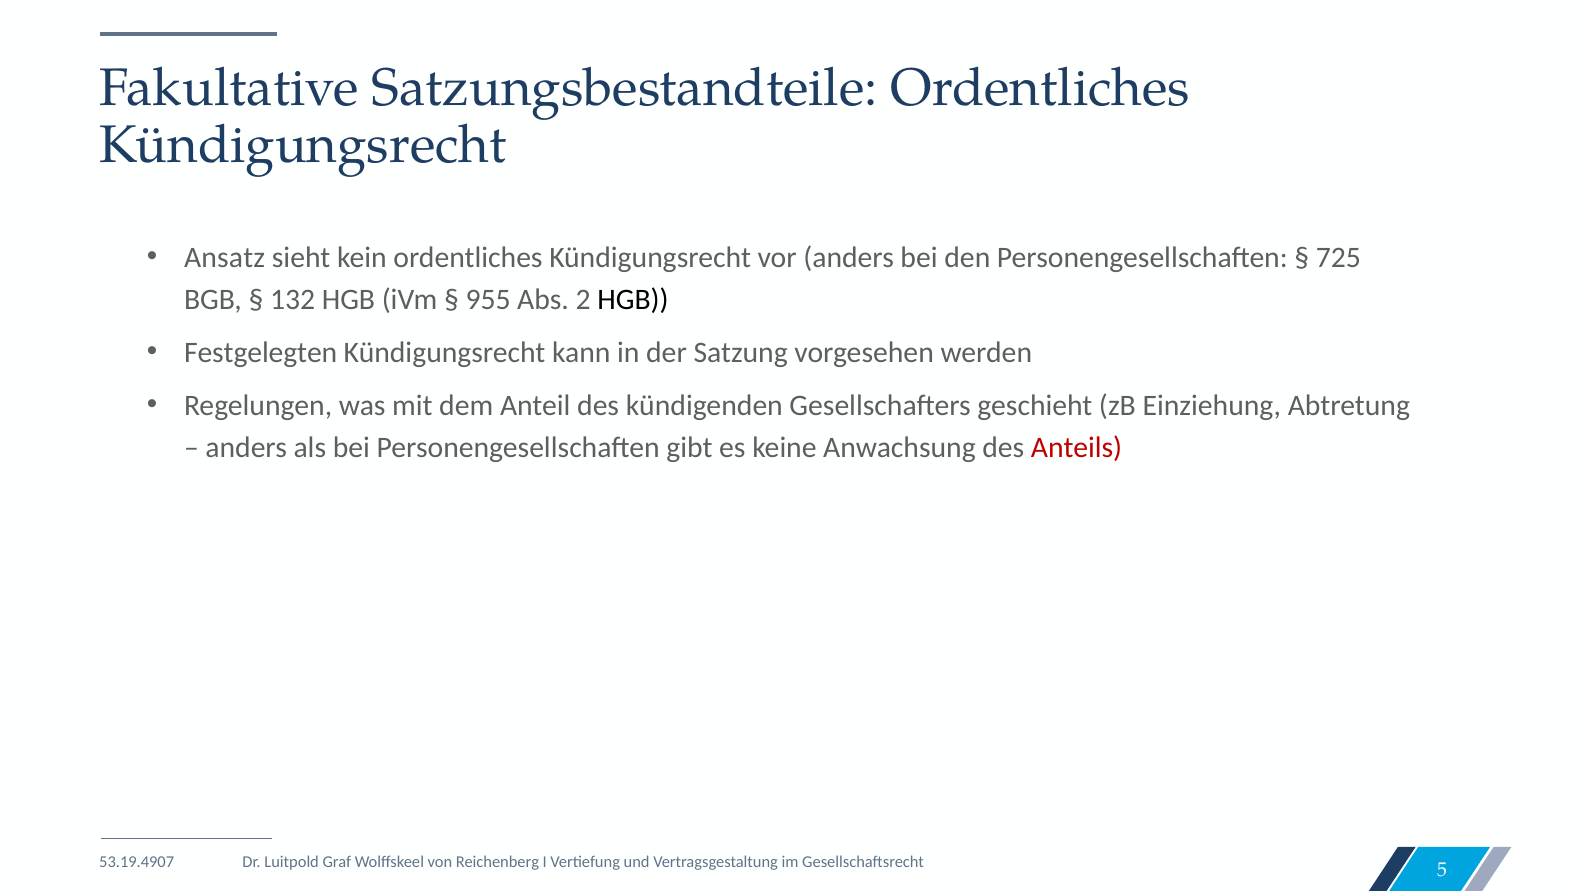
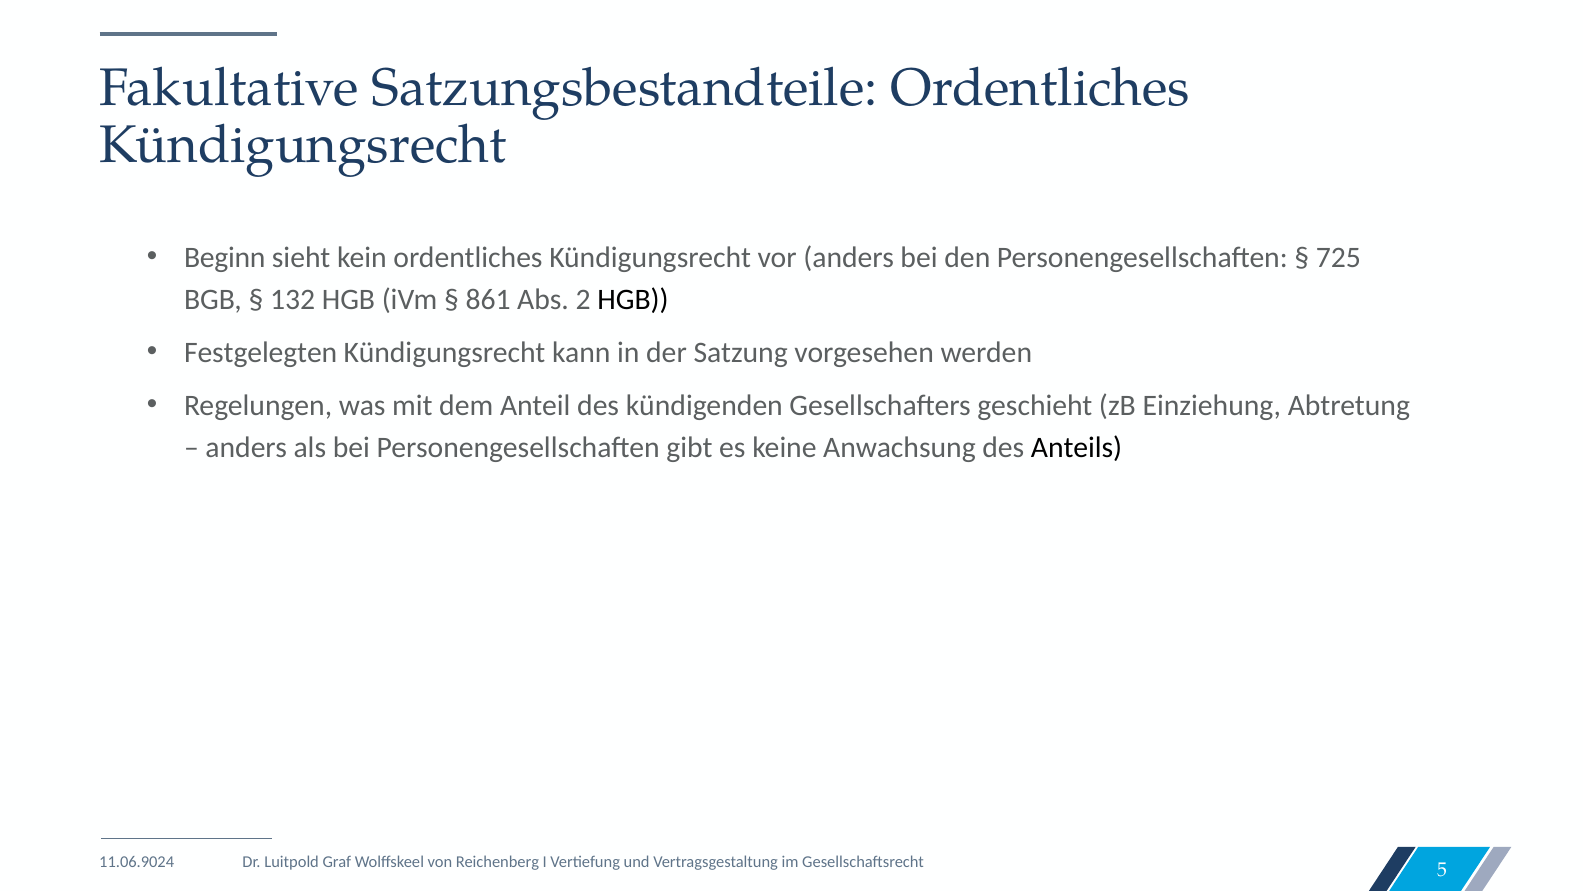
Ansatz: Ansatz -> Beginn (225, 257)
955: 955 -> 861 (488, 300)
Anteils colour: red -> black (1076, 448)
53.19.4907: 53.19.4907 -> 11.06.9024 (137, 861)
